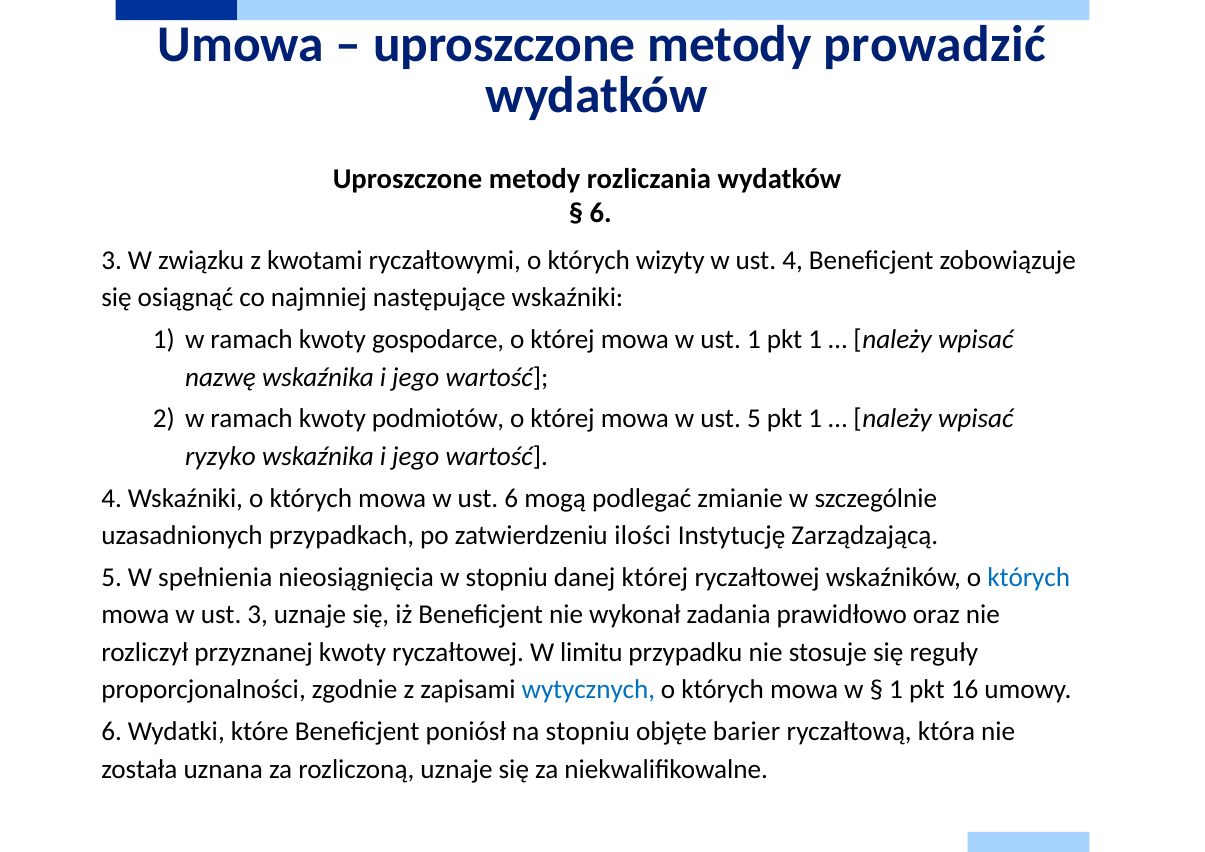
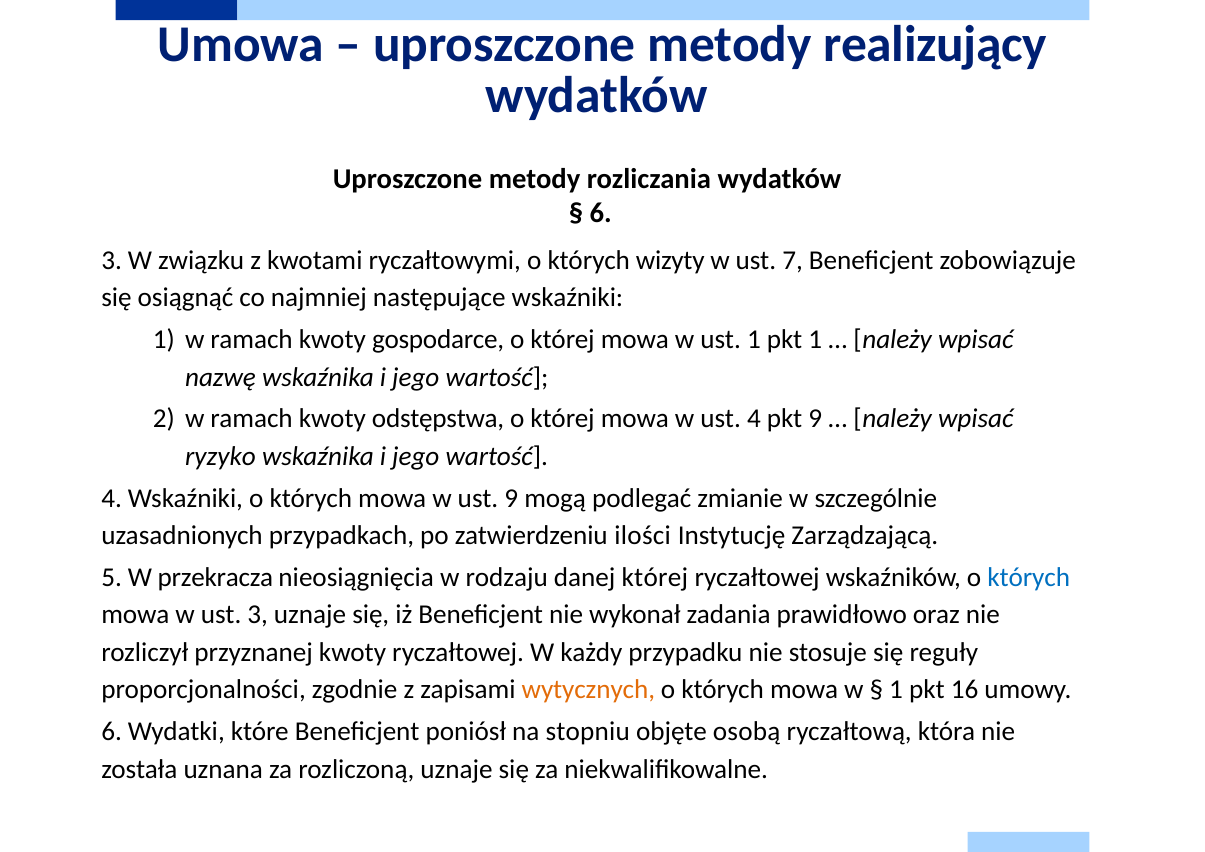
prowadzić: prowadzić -> realizujący (935, 44)
ust 4: 4 -> 7 (793, 260)
podmiotów: podmiotów -> odstępstwa (438, 419)
ust 5: 5 -> 4 (754, 419)
1: 1 -> 9 (815, 419)
ust 6: 6 -> 9 (511, 498)
spełnienia: spełnienia -> przekracza (215, 578)
w stopniu: stopniu -> rodzaju (507, 578)
limitu: limitu -> każdy (591, 653)
wytycznych colour: blue -> orange (588, 690)
barier: barier -> osobą (747, 732)
